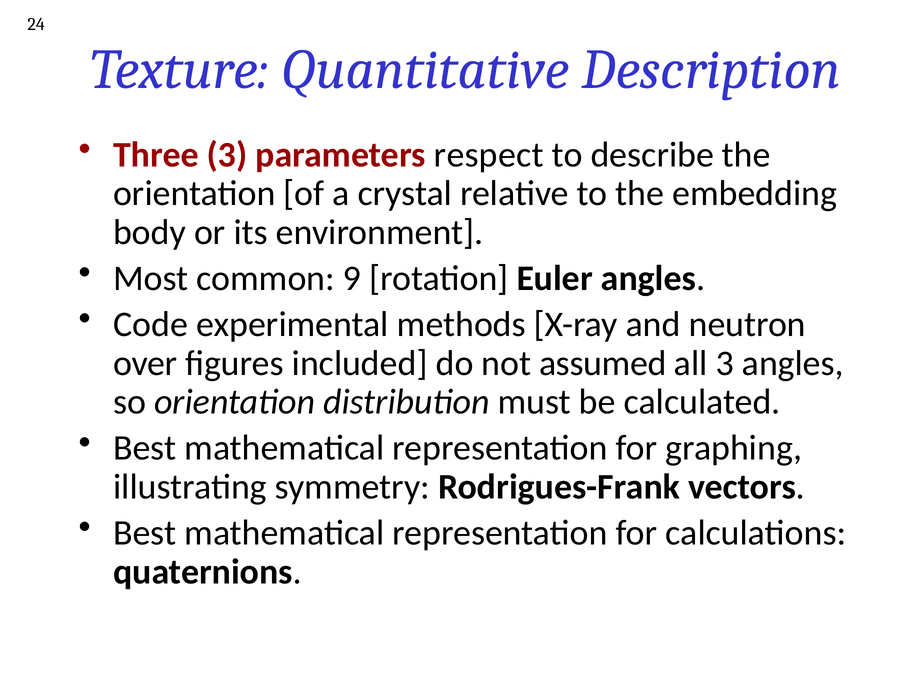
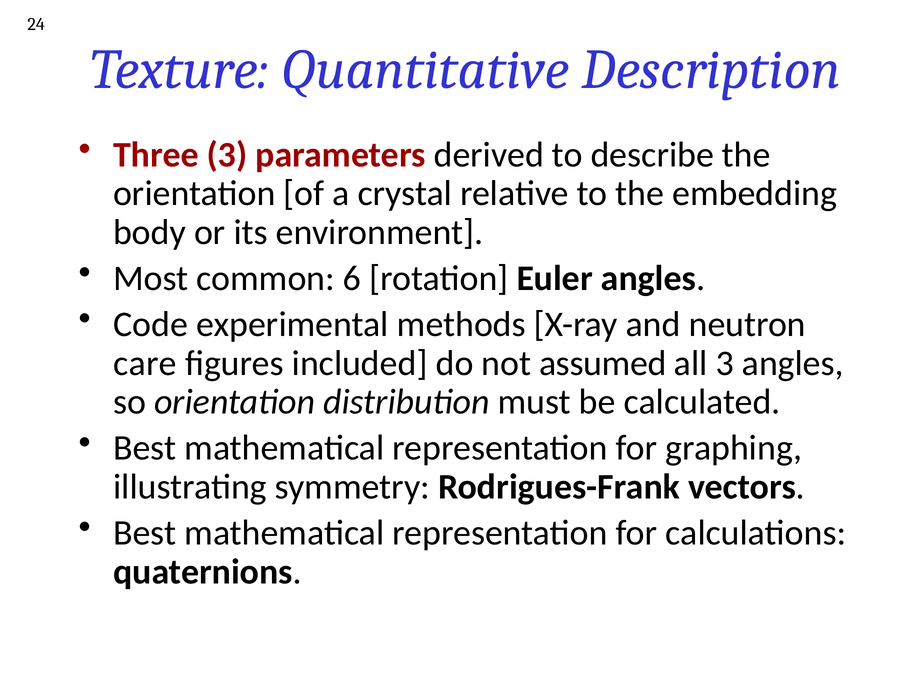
respect: respect -> derived (489, 155)
9: 9 -> 6 (352, 278)
over: over -> care (145, 363)
